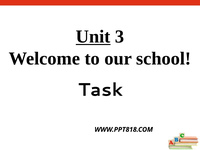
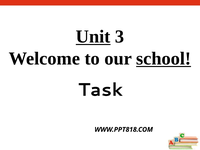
school underline: none -> present (164, 59)
